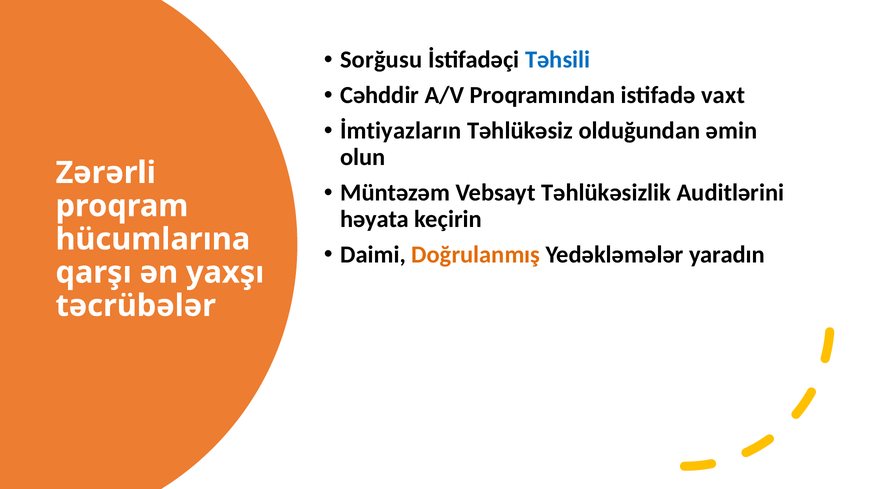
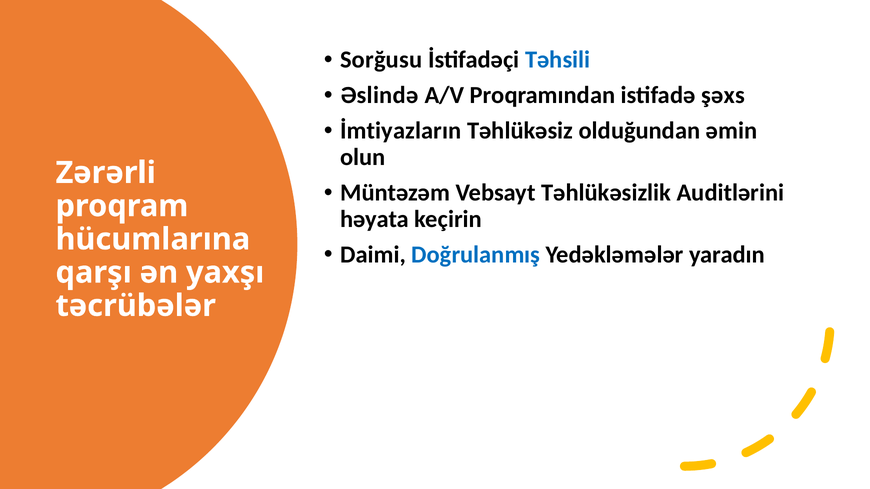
Cəhddir: Cəhddir -> Əslində (380, 95)
vaxt: vaxt -> şəxs (723, 95)
Doğrulanmış colour: orange -> blue (476, 255)
